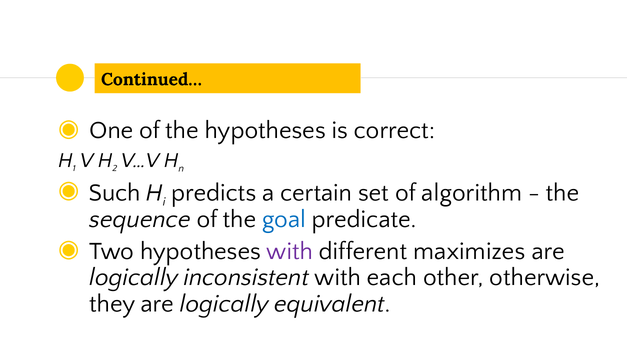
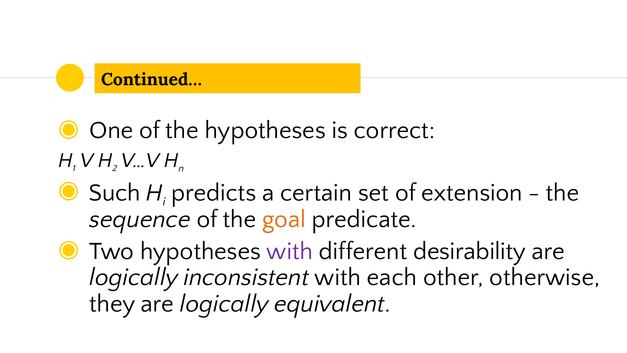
algorithm: algorithm -> extension (472, 192)
goal colour: blue -> orange (284, 219)
maximizes: maximizes -> desirability (469, 251)
